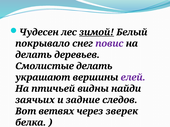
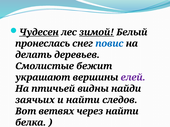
Чудесен underline: none -> present (39, 32)
покрывало: покрывало -> пронеслась (43, 44)
повис colour: purple -> blue (109, 44)
Смолистые делать: делать -> бежит (94, 66)
и задние: задние -> найти (83, 100)
через зверек: зверек -> найти (122, 112)
